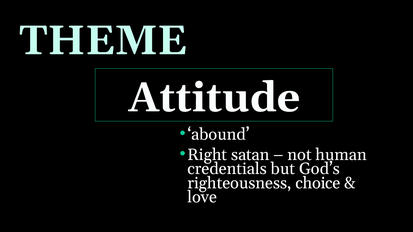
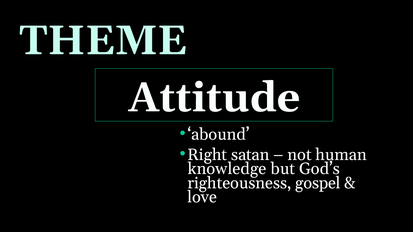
credentials: credentials -> knowledge (227, 169)
choice: choice -> gospel (318, 183)
